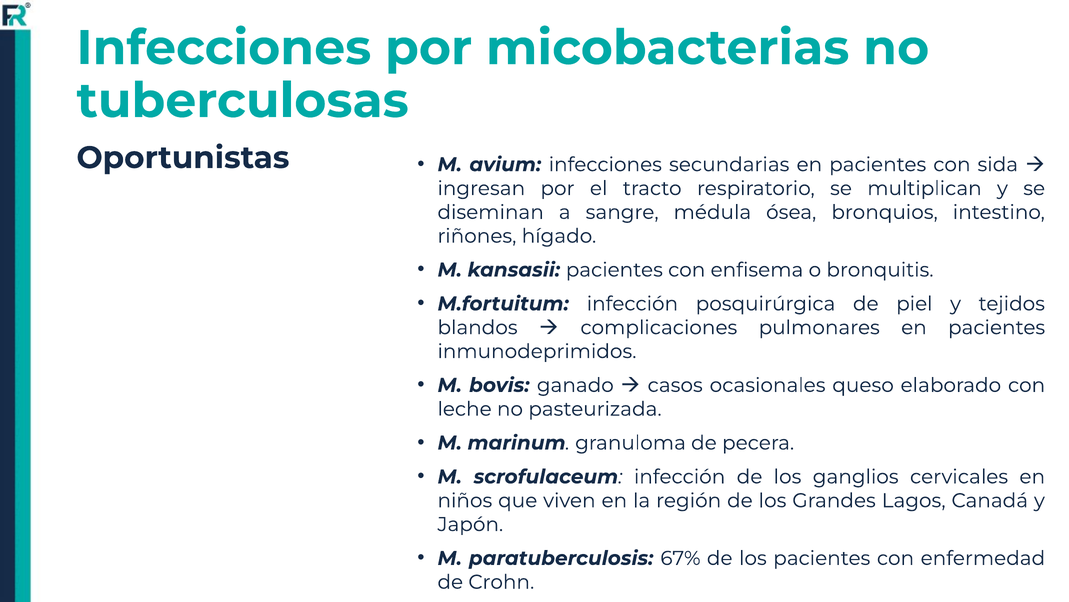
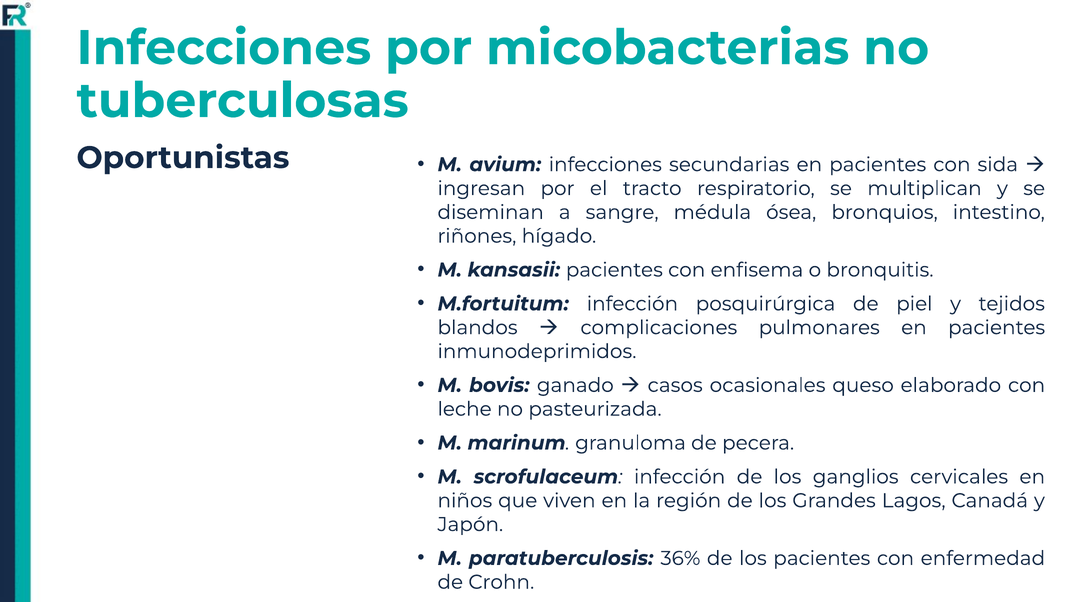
67%: 67% -> 36% (680, 558)
